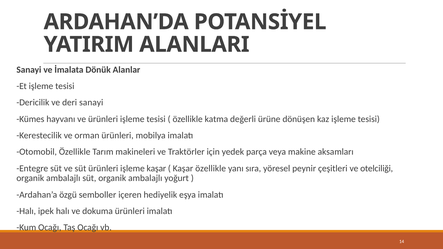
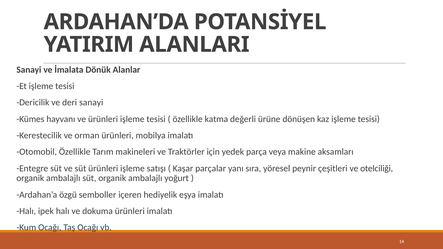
işleme kaşar: kaşar -> satışı (156, 168)
Kaşar özellikle: özellikle -> parçalar (211, 168)
